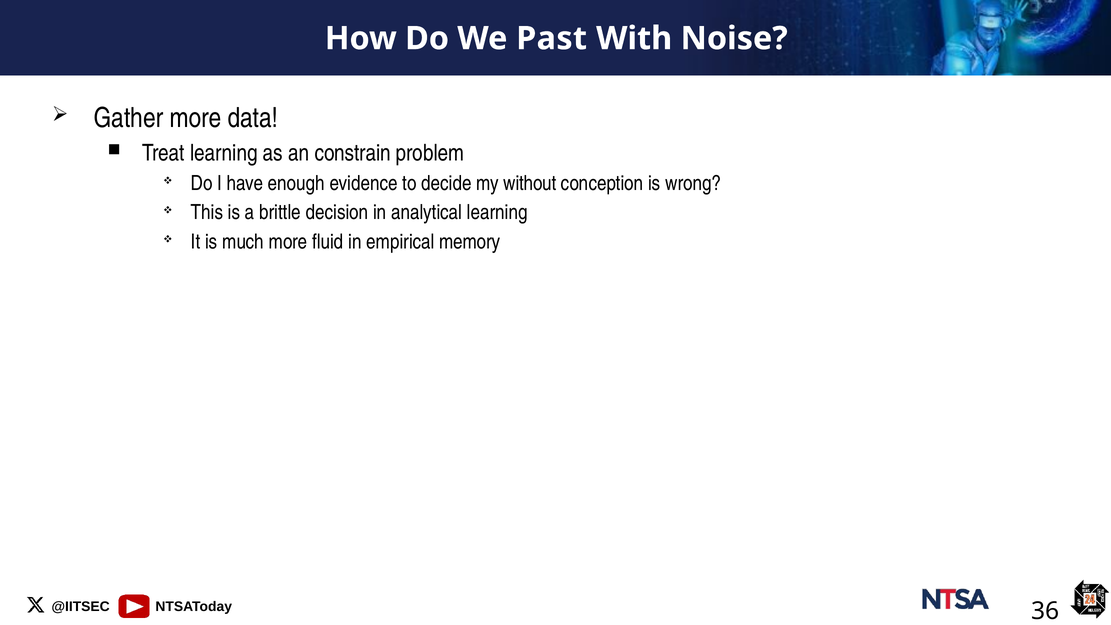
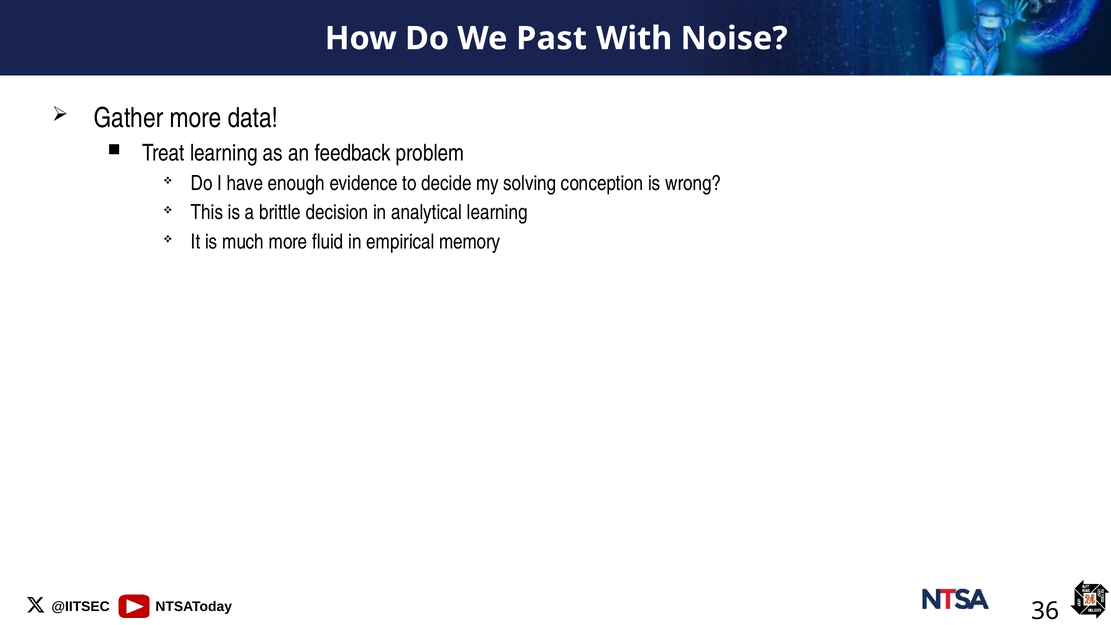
constrain: constrain -> feedback (353, 153)
without: without -> solving (530, 183)
